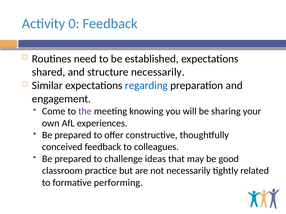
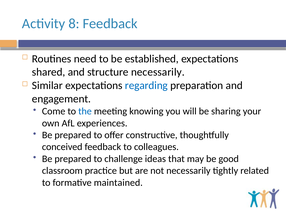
0: 0 -> 8 (74, 24)
the colour: purple -> blue (85, 112)
performing: performing -> maintained (118, 183)
